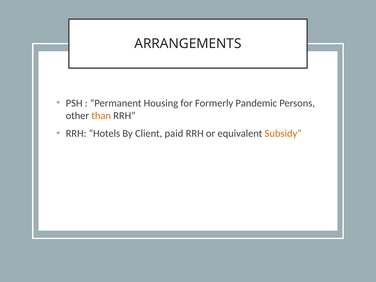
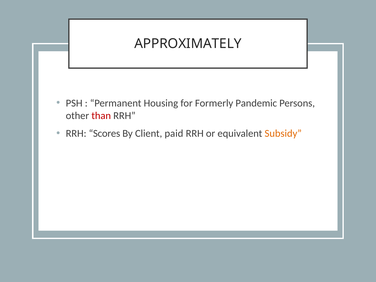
ARRANGEMENTS: ARRANGEMENTS -> APPROXIMATELY (188, 44)
than colour: orange -> red (101, 116)
Hotels: Hotels -> Scores (104, 133)
